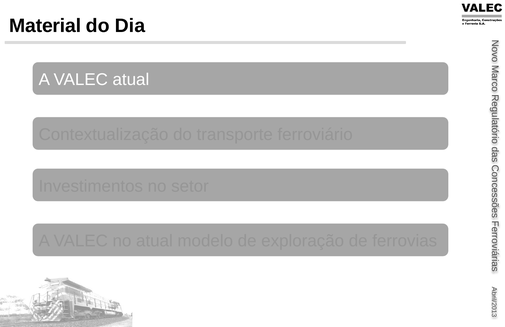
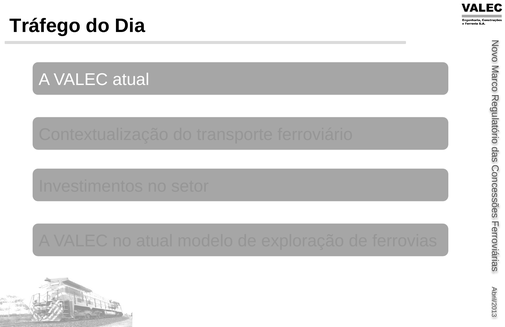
Material: Material -> Tráfego (45, 26)
